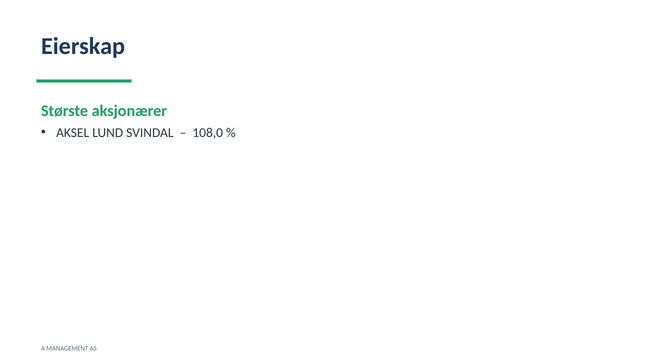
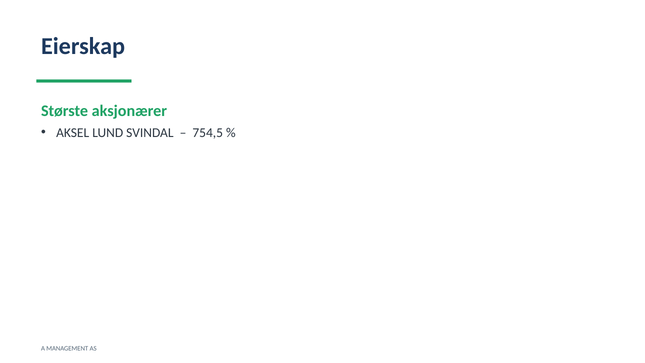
108,0: 108,0 -> 754,5 (208, 133)
